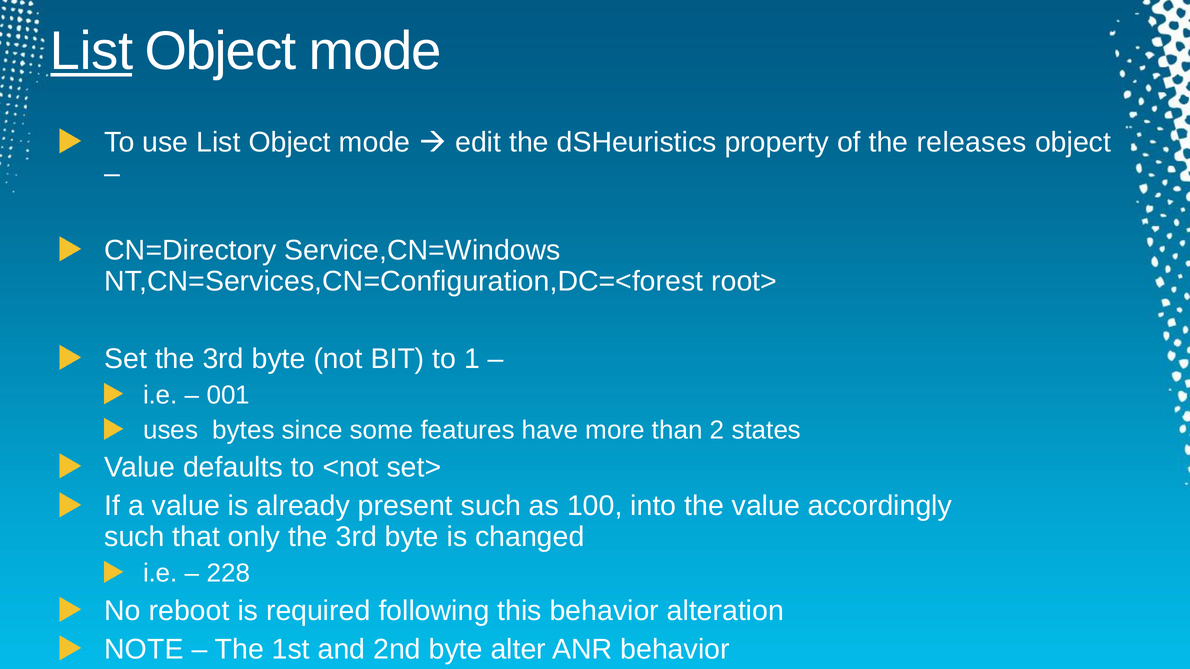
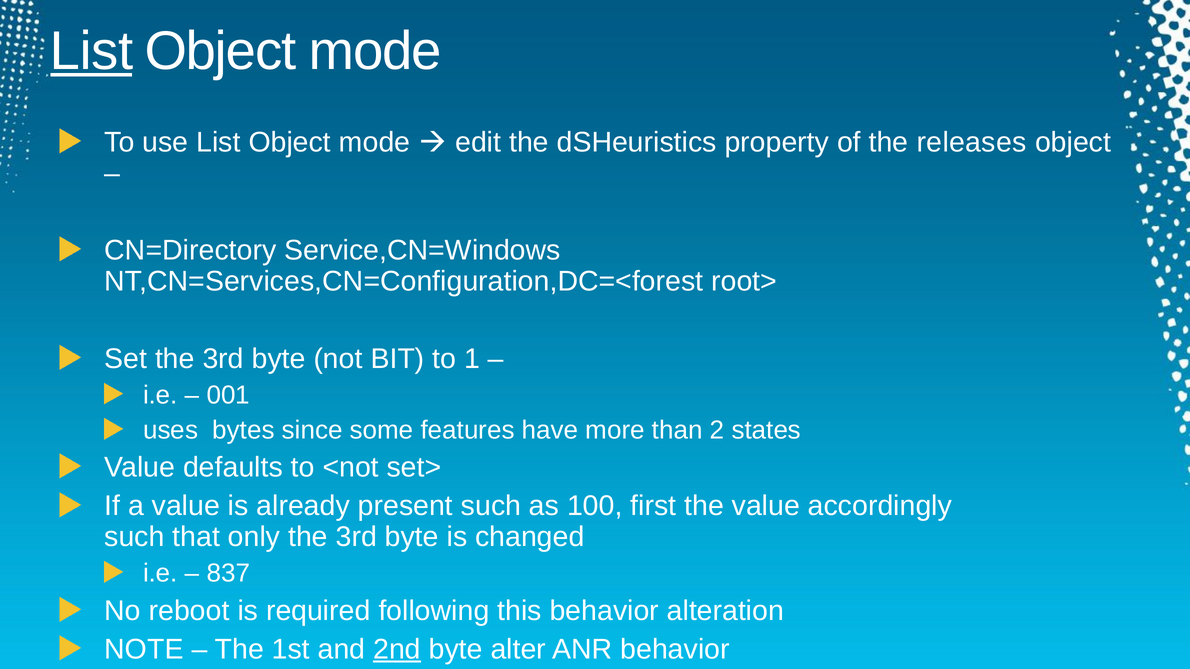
into: into -> first (653, 507)
228: 228 -> 837 (228, 574)
2nd underline: none -> present (397, 650)
